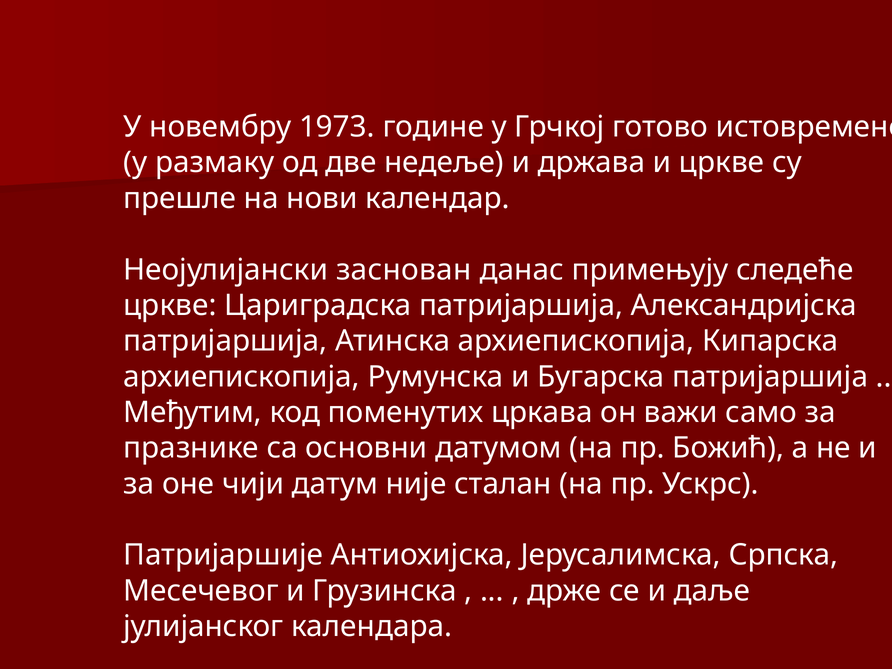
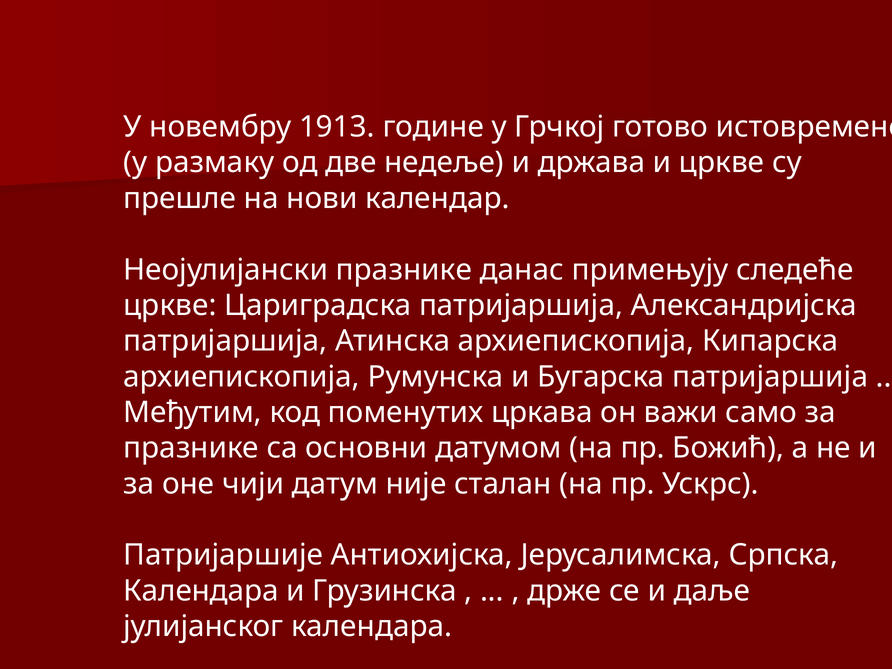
1973: 1973 -> 1913 (337, 127)
Неојулијански заснован: заснован -> празнике (404, 270)
Месечевог: Месечевог -> Календара (201, 591)
